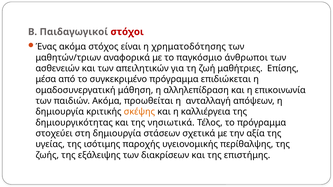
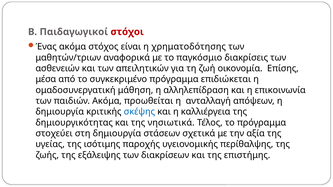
άνθρωποι: άνθρωποι -> διακρίσεις (246, 58)
μαθήτριες: μαθήτριες -> οικονομία (240, 69)
σκέψης colour: orange -> blue (139, 112)
